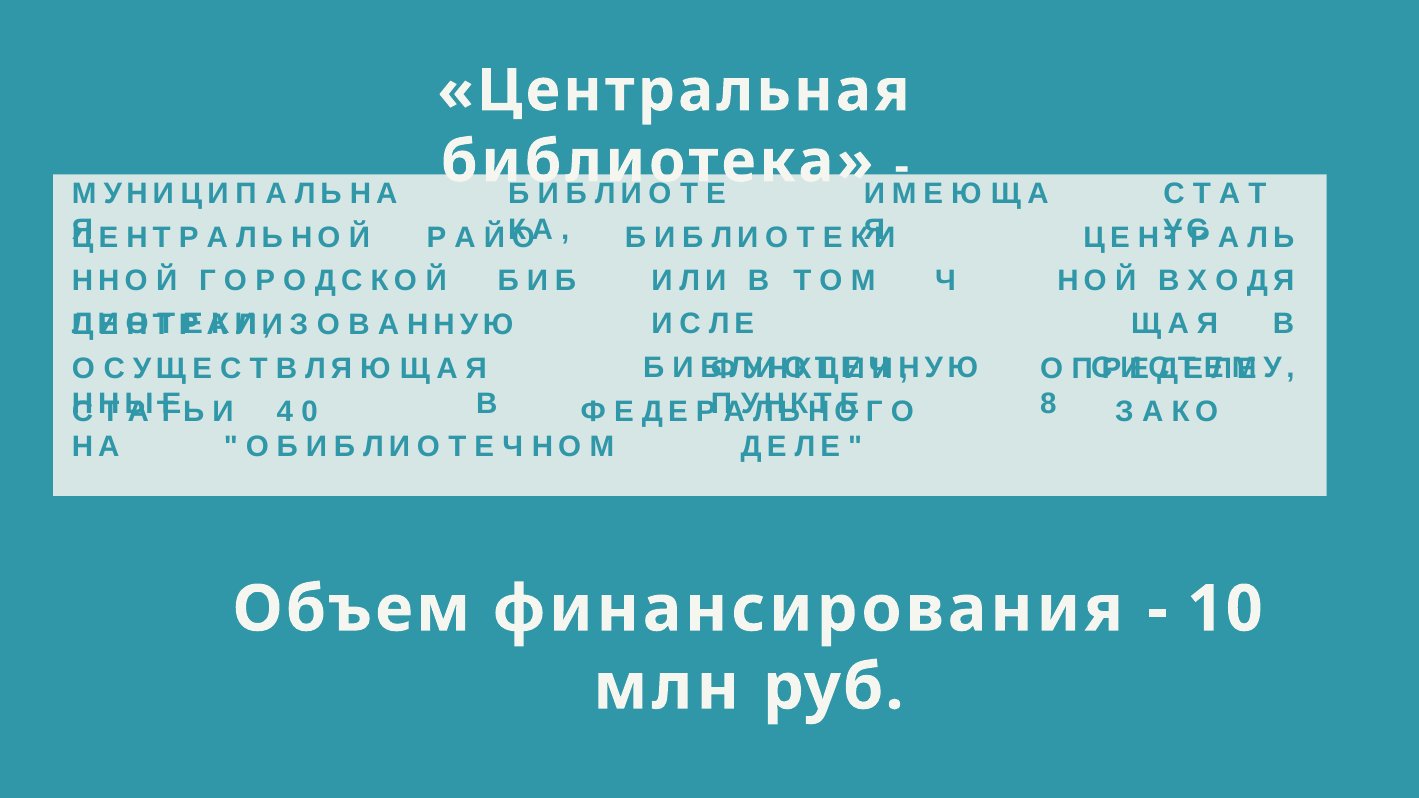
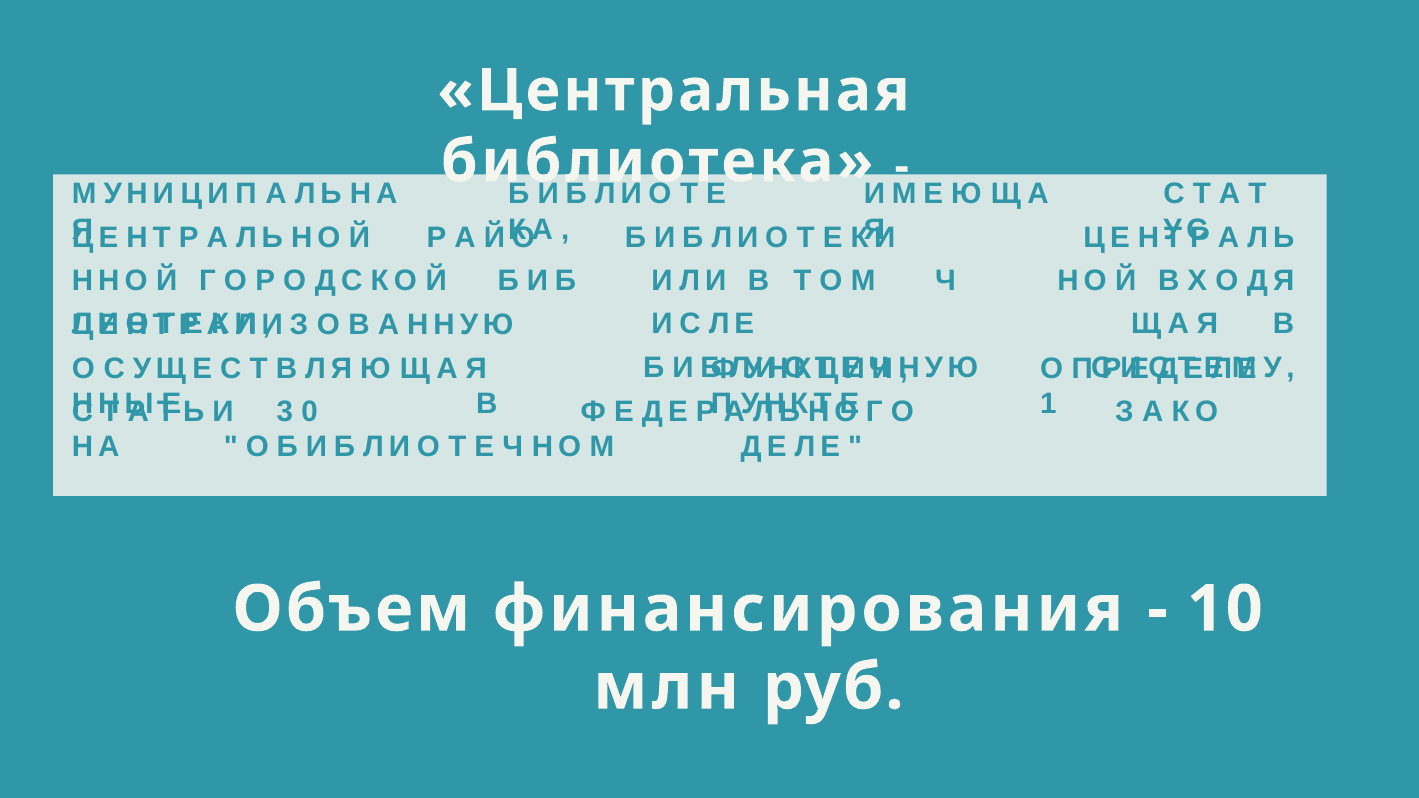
8: 8 -> 1 (1048, 404)
4: 4 -> 3 (285, 412)
